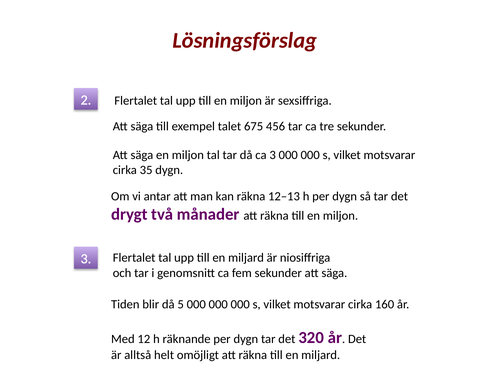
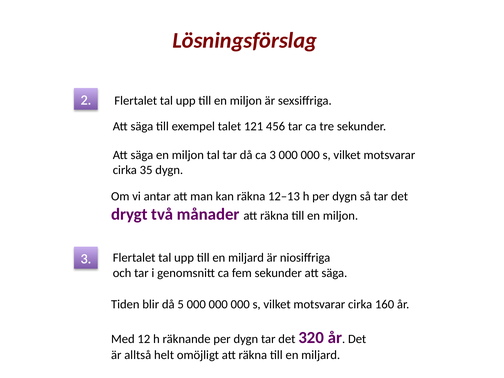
675: 675 -> 121 (254, 126)
